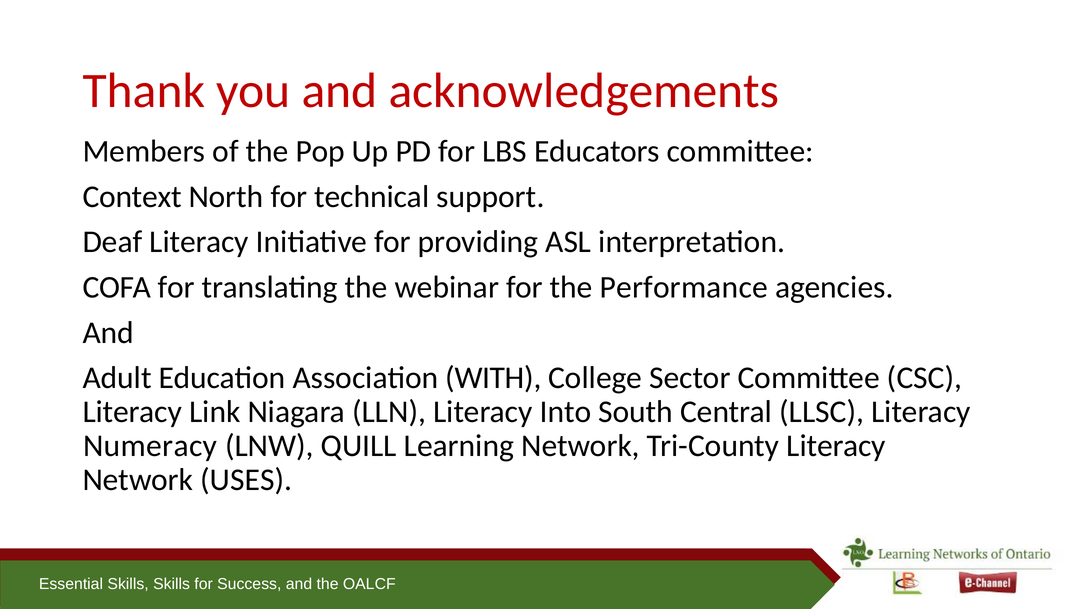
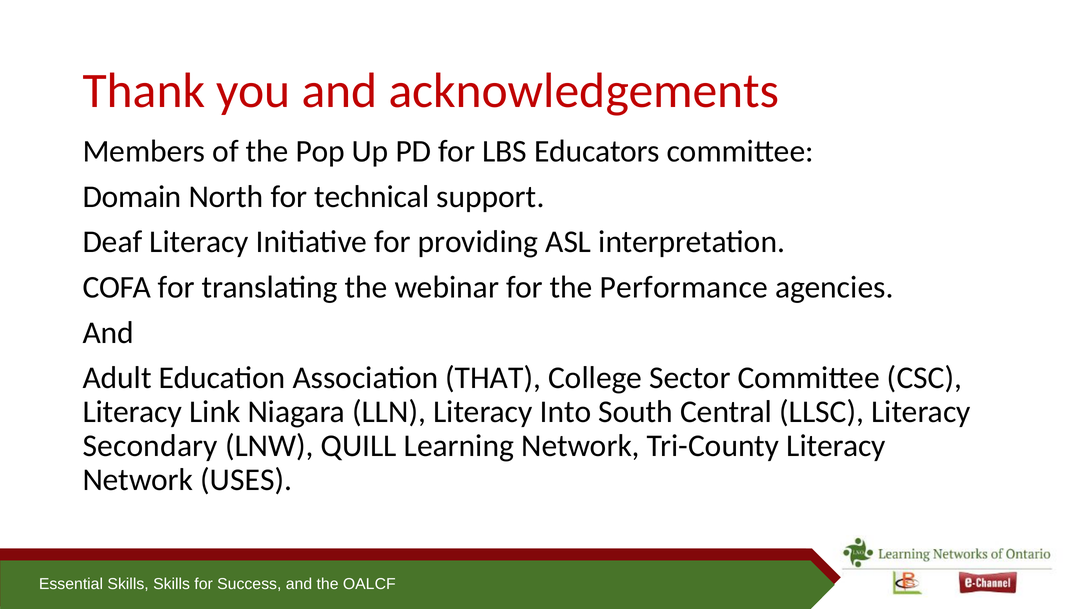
Context: Context -> Domain (132, 197)
WITH: WITH -> THAT (493, 378)
Numeracy: Numeracy -> Secondary (150, 446)
